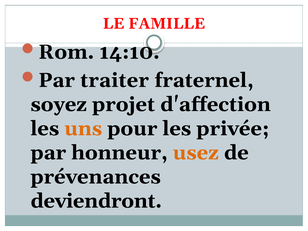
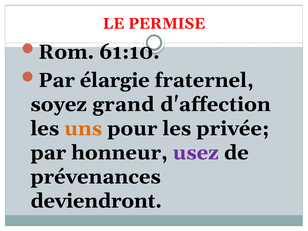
FAMILLE: FAMILLE -> PERMISE (167, 24)
14:10: 14:10 -> 61:10 (130, 52)
traiter: traiter -> élargie (115, 80)
projet: projet -> grand (123, 104)
usez colour: orange -> purple (196, 153)
